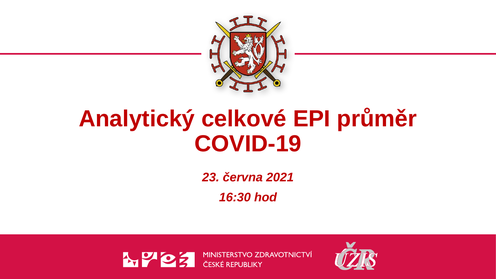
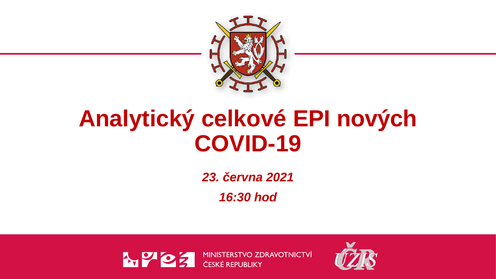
průměr: průměr -> nových (377, 119)
